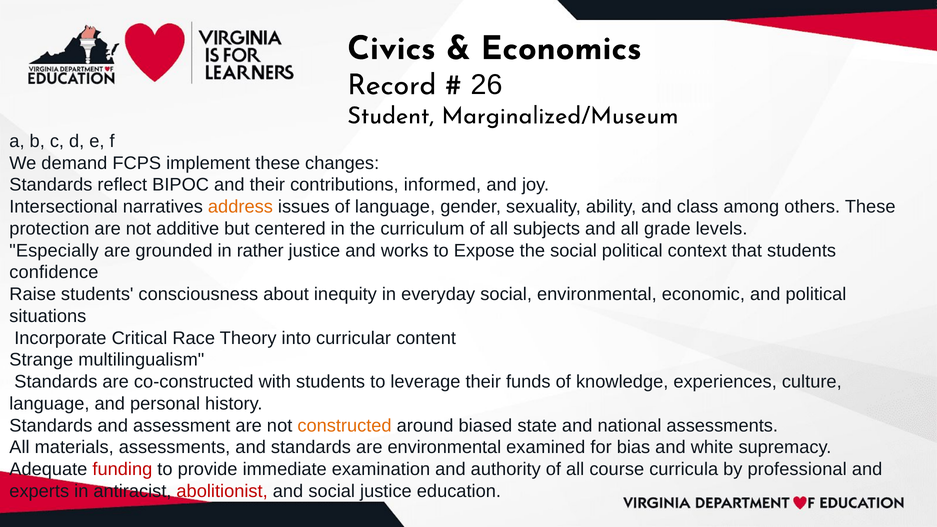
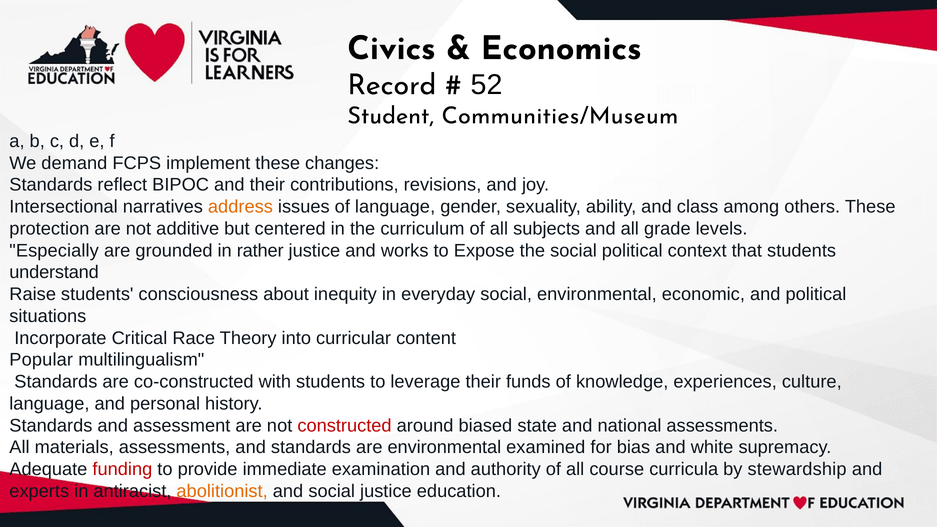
26: 26 -> 52 (487, 85)
Marginalized/Museum: Marginalized/Museum -> Communities/Museum (560, 116)
informed: informed -> revisions (442, 185)
confidence: confidence -> understand (54, 272)
Strange: Strange -> Popular (41, 360)
constructed colour: orange -> red (344, 426)
professional: professional -> stewardship (797, 469)
abolitionist colour: red -> orange (222, 491)
